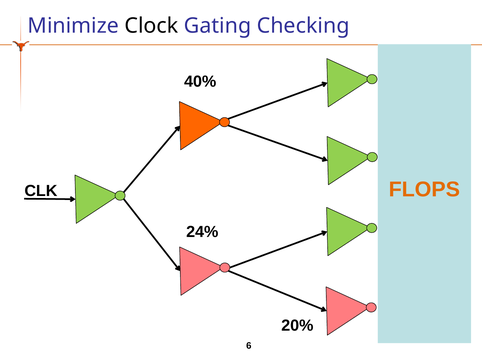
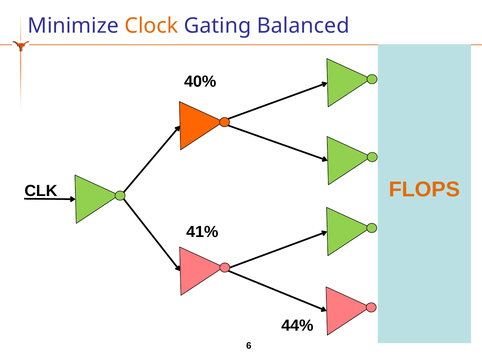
Clock colour: black -> orange (151, 26)
Checking: Checking -> Balanced (303, 26)
24%: 24% -> 41% (202, 232)
20%: 20% -> 44% (297, 326)
